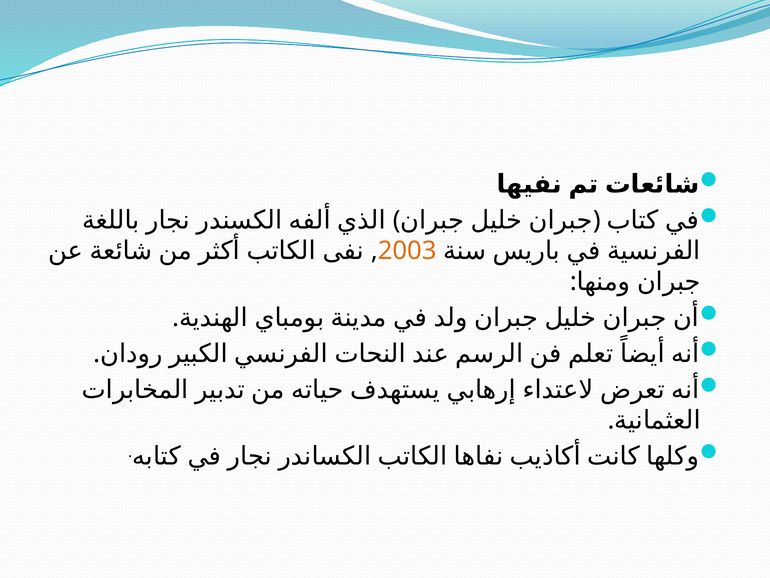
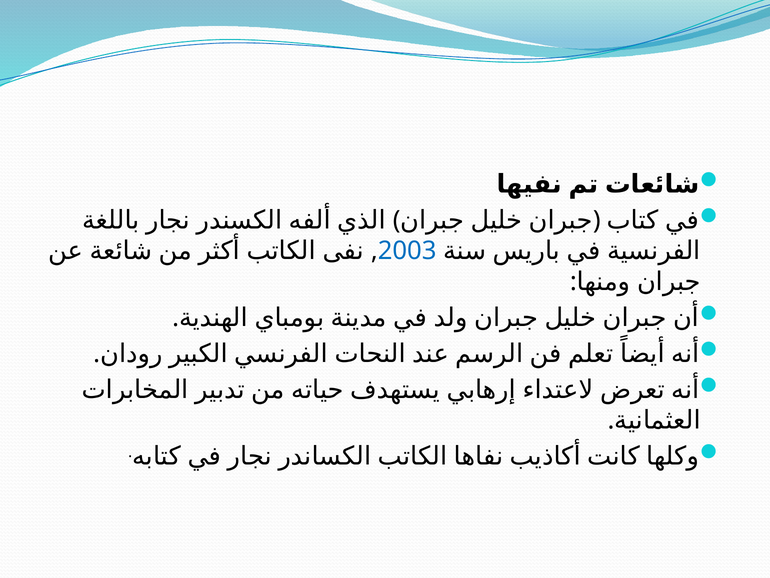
2003 colour: orange -> blue (407, 251)
